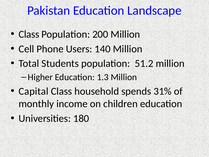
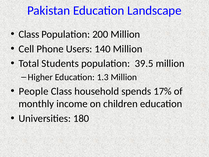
51.2: 51.2 -> 39.5 (144, 63)
Capital: Capital -> People (34, 91)
31%: 31% -> 17% (163, 91)
